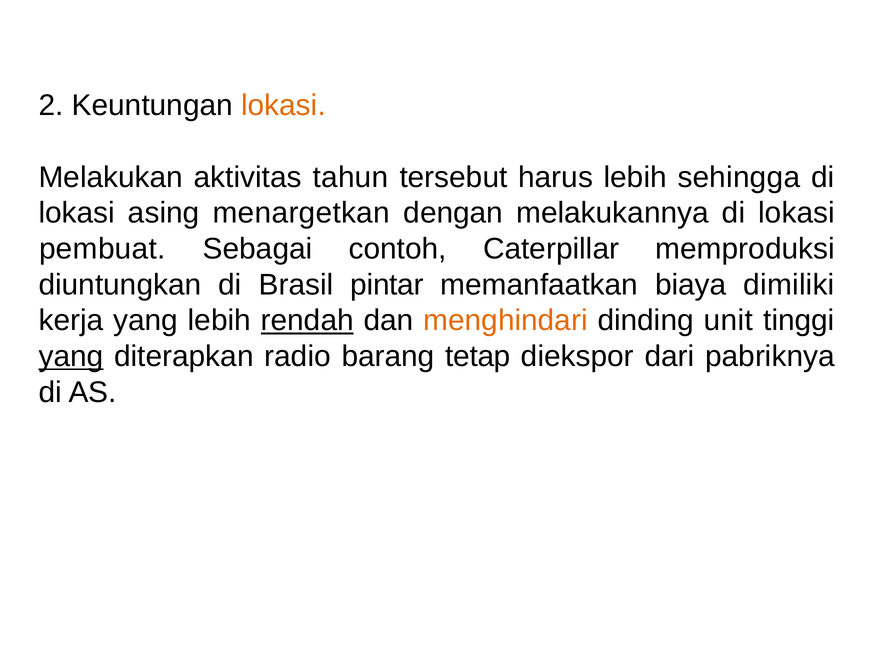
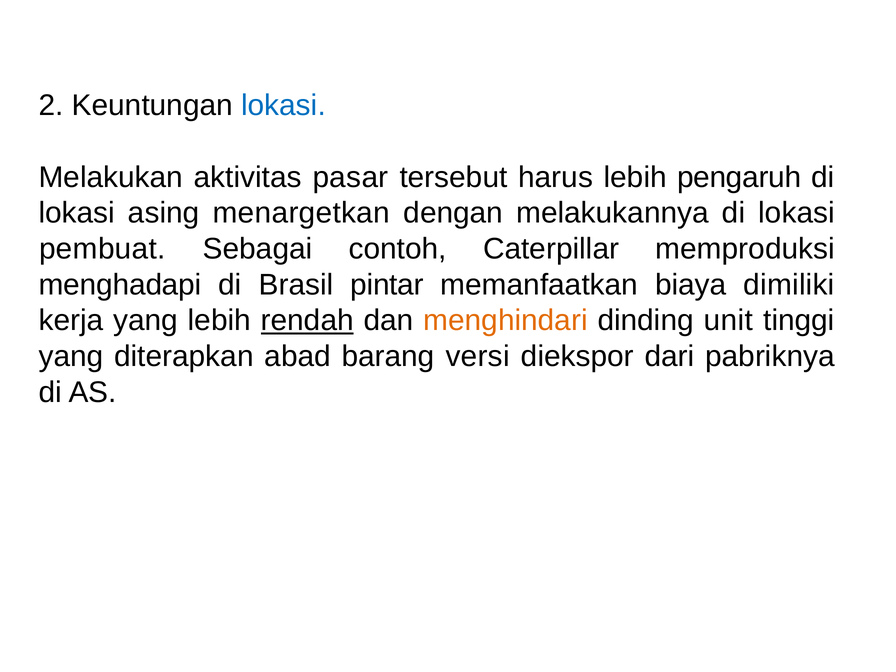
lokasi colour: orange -> blue (283, 105)
tahun: tahun -> pasar (350, 177)
sehingga: sehingga -> pengaruh (739, 177)
diuntungkan: diuntungkan -> menghadapi (120, 285)
yang underline: present -> none (71, 356)
radio: radio -> abad (298, 356)
tetap: tetap -> versi (478, 356)
